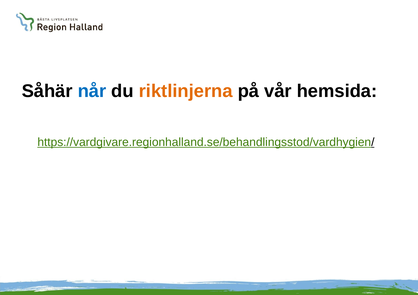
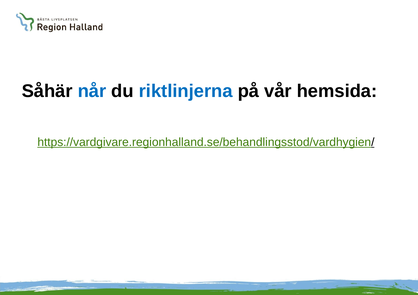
riktlinjerna colour: orange -> blue (186, 91)
